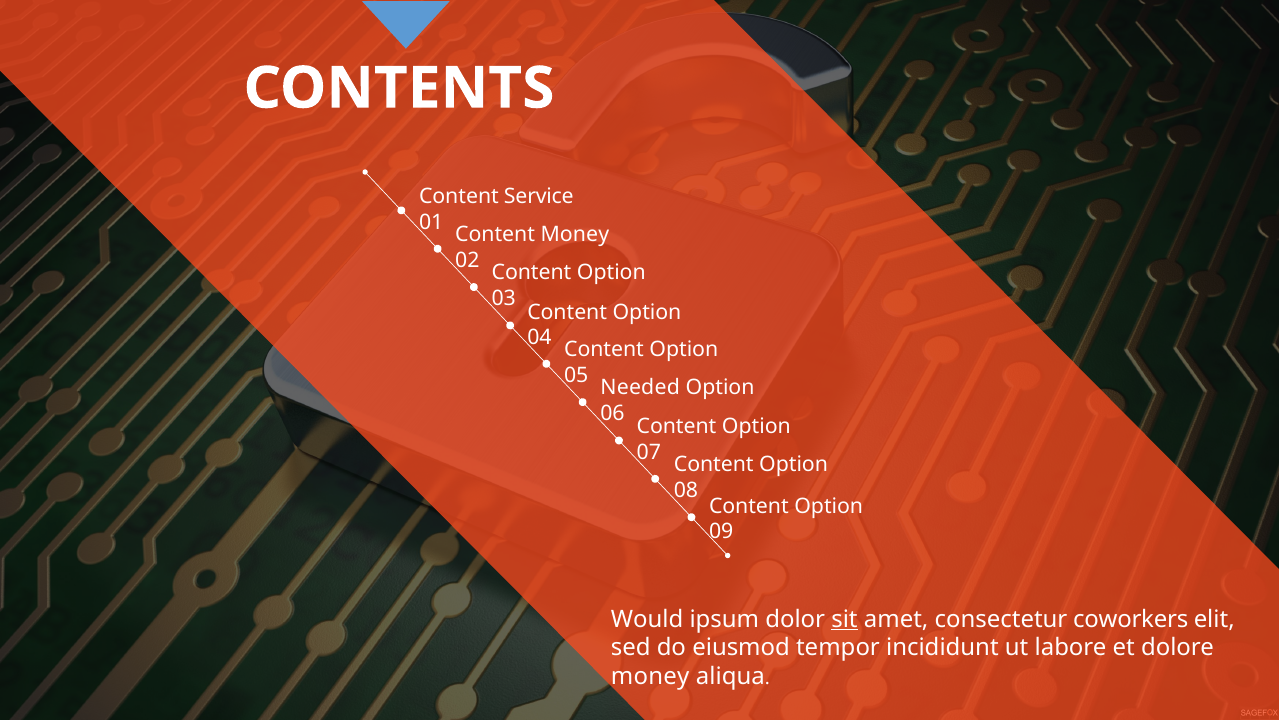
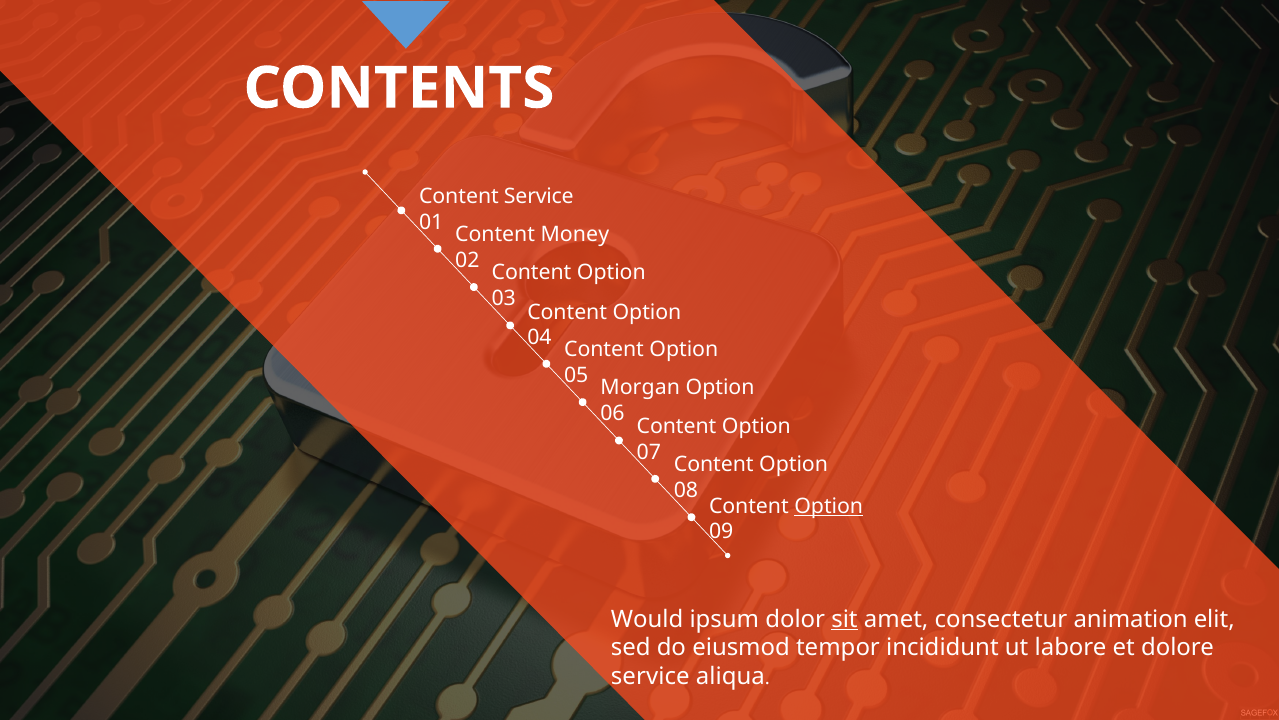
Needed: Needed -> Morgan (640, 388)
Option underline: none -> present (829, 506)
coworkers: coworkers -> animation (1131, 619)
money: money -> service (650, 676)
